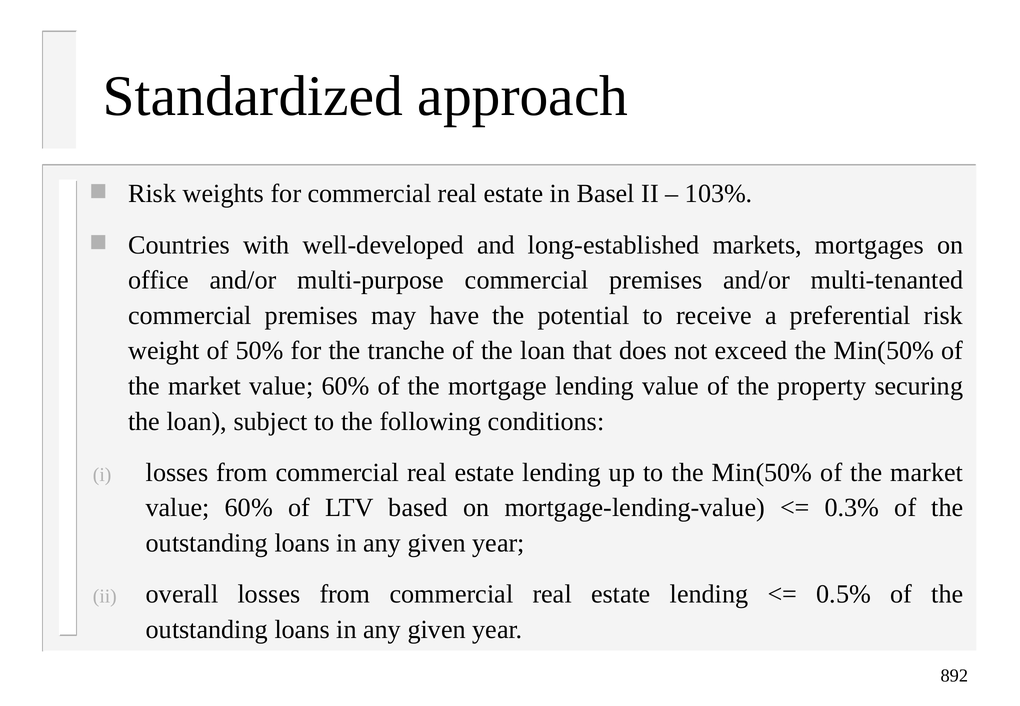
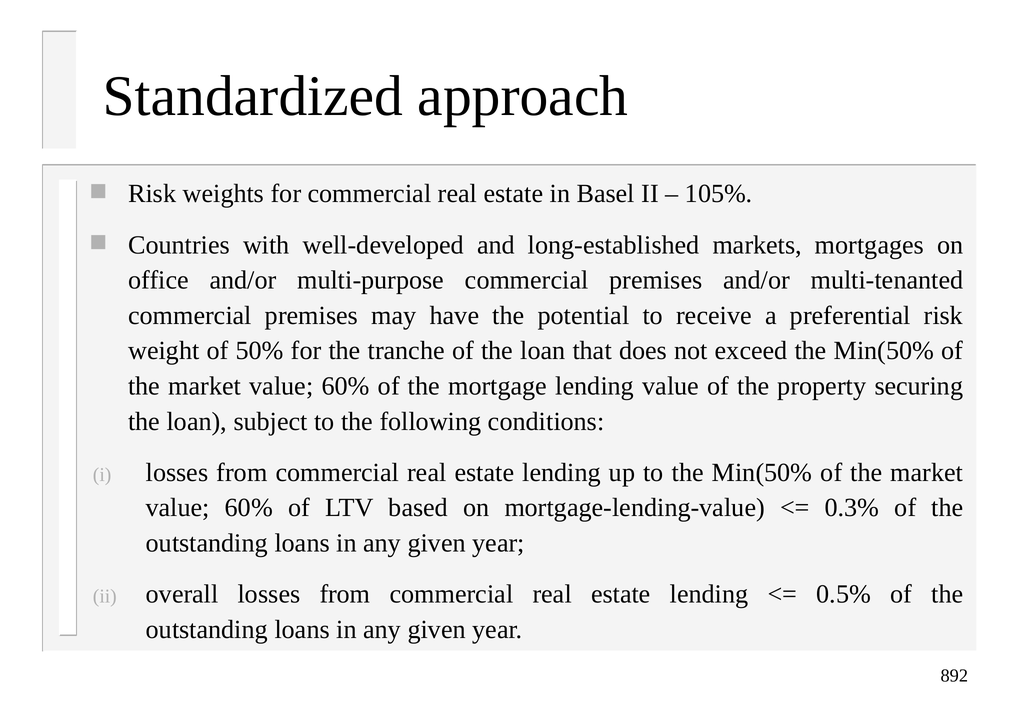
103%: 103% -> 105% (719, 194)
